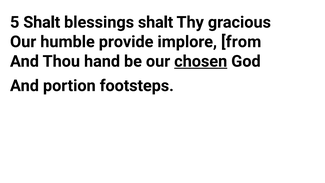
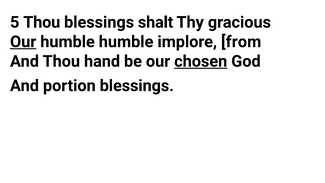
5 Shalt: Shalt -> Thou (42, 22)
Our underline: none -> present (23, 42)
humble provide: provide -> humble (126, 42)
portion footsteps: footsteps -> blessings (137, 86)
